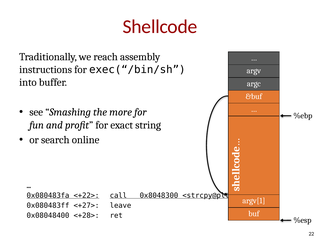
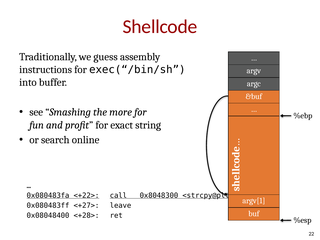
reach: reach -> guess (106, 57)
